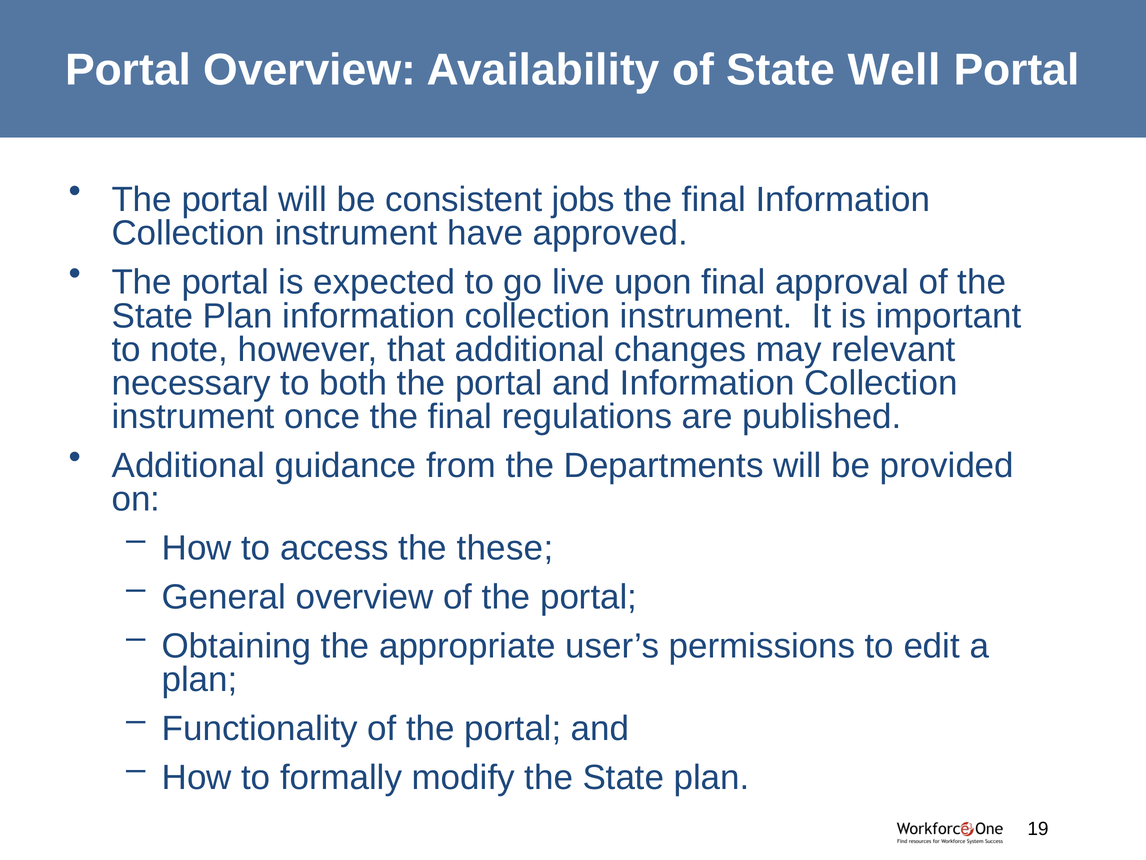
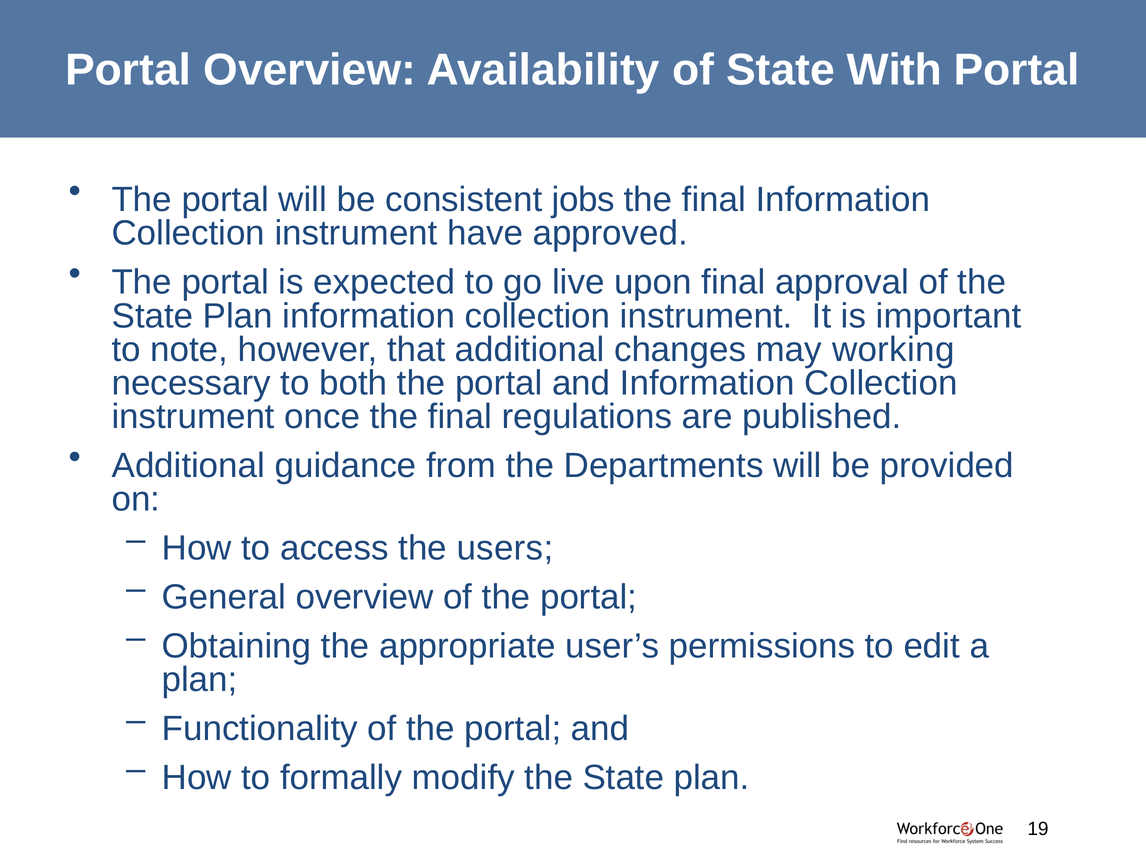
Well: Well -> With (895, 70)
relevant: relevant -> working (893, 349)
these: these -> users (505, 548)
